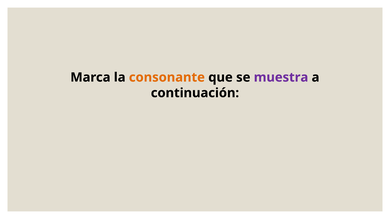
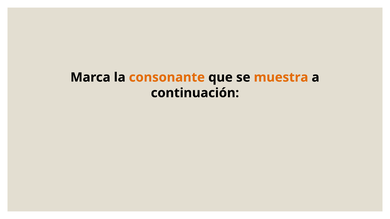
muestra colour: purple -> orange (281, 77)
